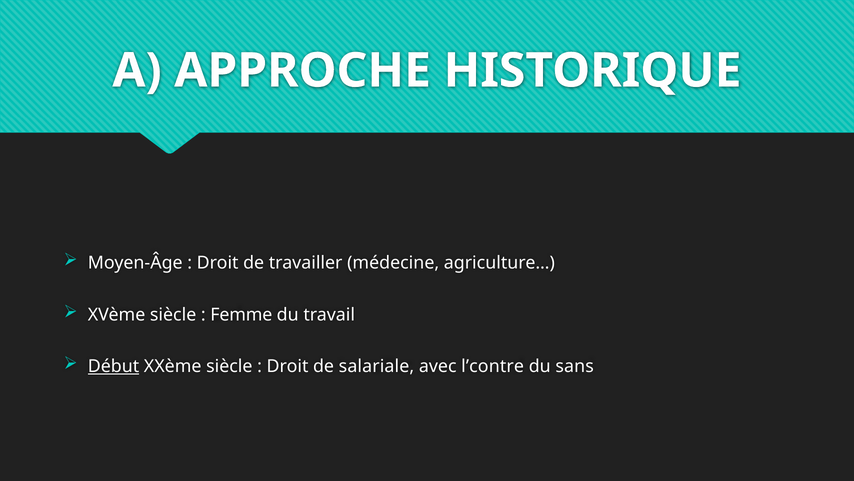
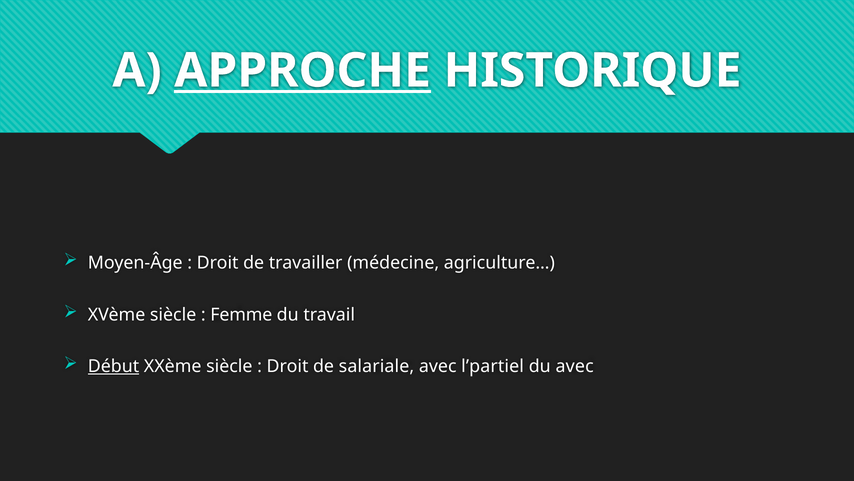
APPROCHE underline: none -> present (303, 71)
l’contre: l’contre -> l’partiel (493, 366)
du sans: sans -> avec (575, 366)
